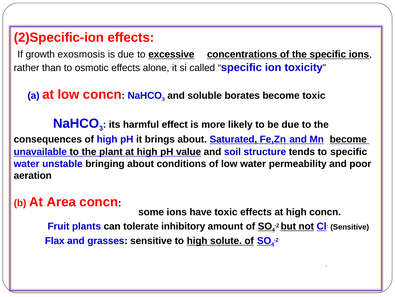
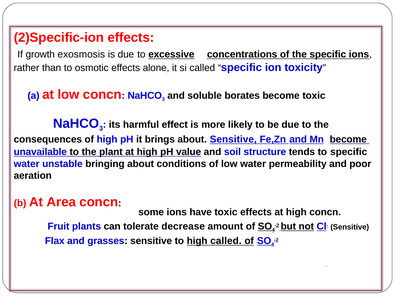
about Saturated: Saturated -> Sensitive (233, 139)
inhibitory: inhibitory -> decrease (183, 226)
high solute: solute -> called (226, 240)
